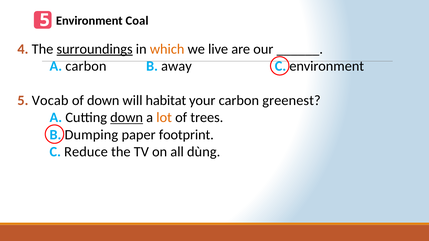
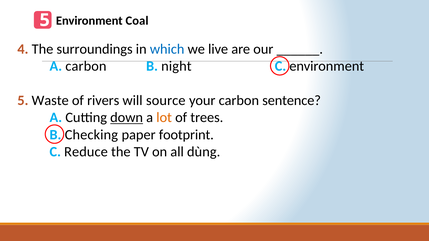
surroundings underline: present -> none (95, 49)
which colour: orange -> blue (167, 49)
away: away -> night (176, 66)
Vocab: Vocab -> Waste (50, 101)
of down: down -> rivers (103, 101)
habitat: habitat -> source (166, 101)
greenest: greenest -> sentence (292, 101)
Dumping: Dumping -> Checking (91, 135)
